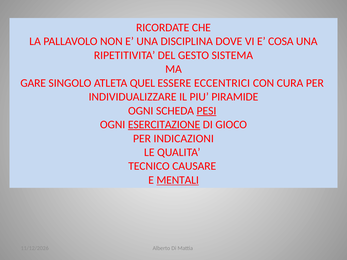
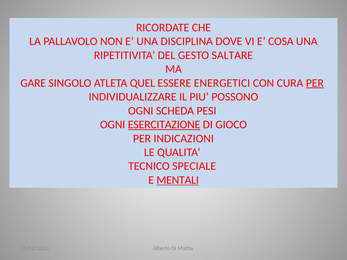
SISTEMA: SISTEMA -> SALTARE (232, 55)
ECCENTRICI: ECCENTRICI -> ENERGETICI (222, 83)
PER underline: none -> present (315, 83)
PIRAMIDE: PIRAMIDE -> POSSONO (235, 97)
PESI underline: present -> none (206, 111)
CAUSARE: CAUSARE -> SPECIALE (194, 166)
